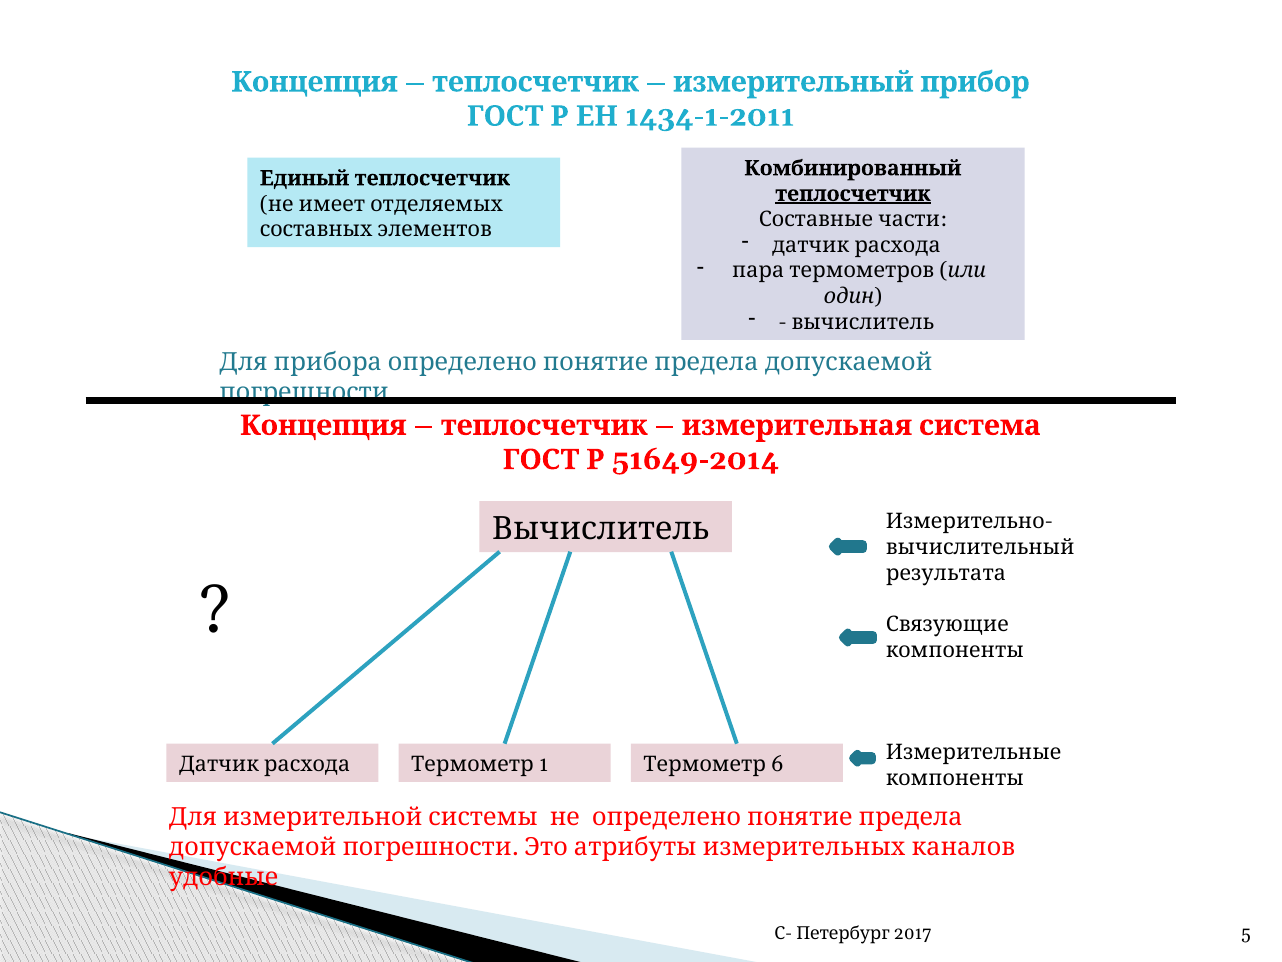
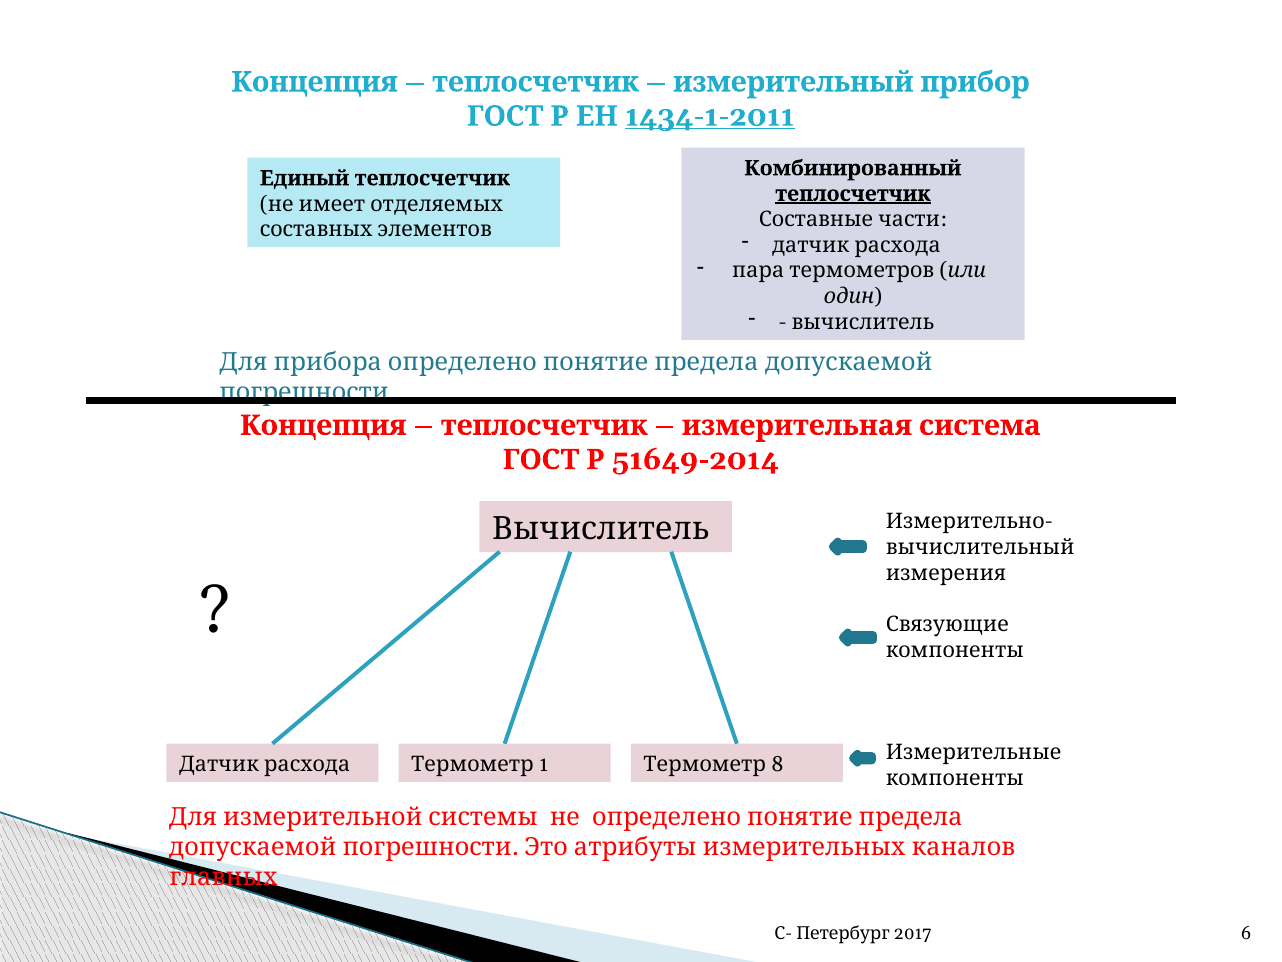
1434-1-2011 underline: none -> present (710, 116)
результата: результата -> измерения (946, 573)
6: 6 -> 8 (778, 764)
удобные: удобные -> главных (224, 877)
5: 5 -> 6 (1246, 933)
